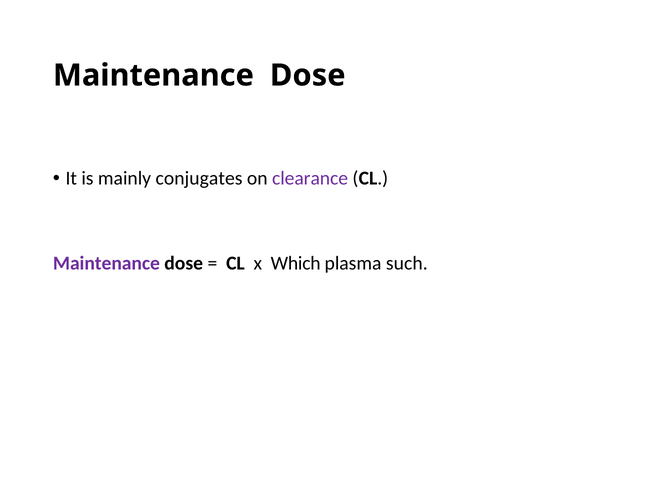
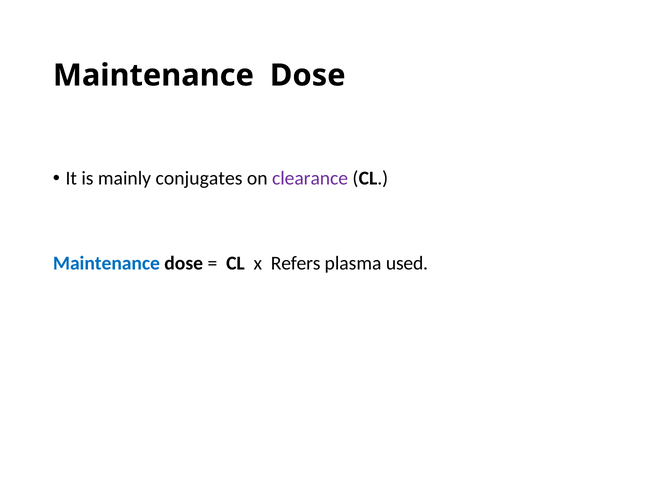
Maintenance colour: purple -> blue (106, 263)
Which: Which -> Refers (296, 263)
such: such -> used (407, 263)
